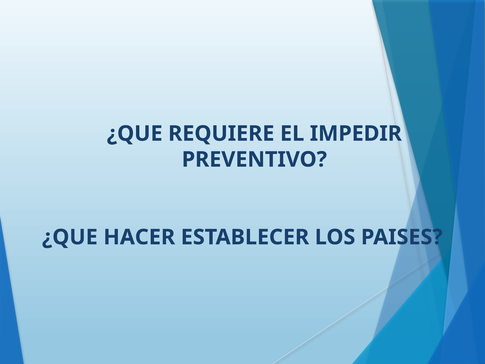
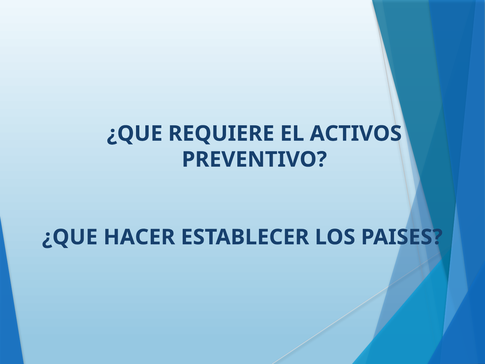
IMPEDIR: IMPEDIR -> ACTIVOS (356, 134)
